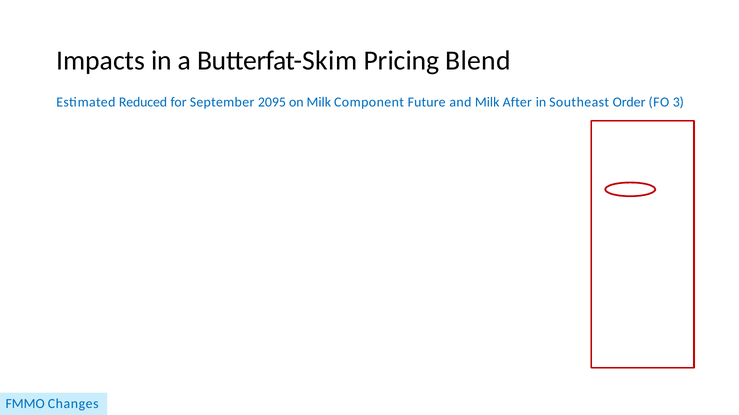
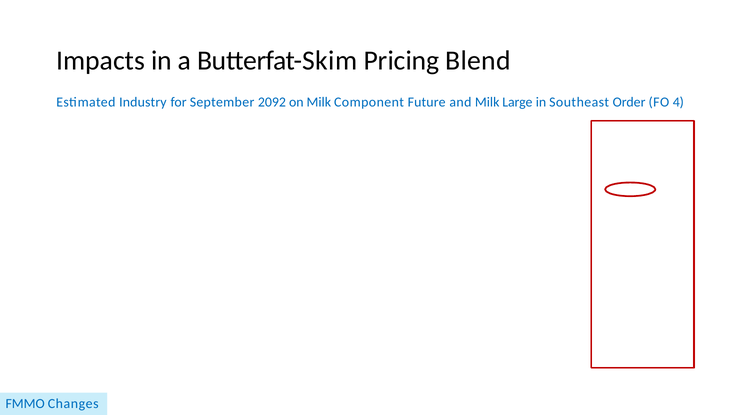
Reduced: Reduced -> Industry (143, 102)
2095: 2095 -> 2092 (272, 102)
After: After -> Large (517, 102)
3: 3 -> 4 (678, 102)
